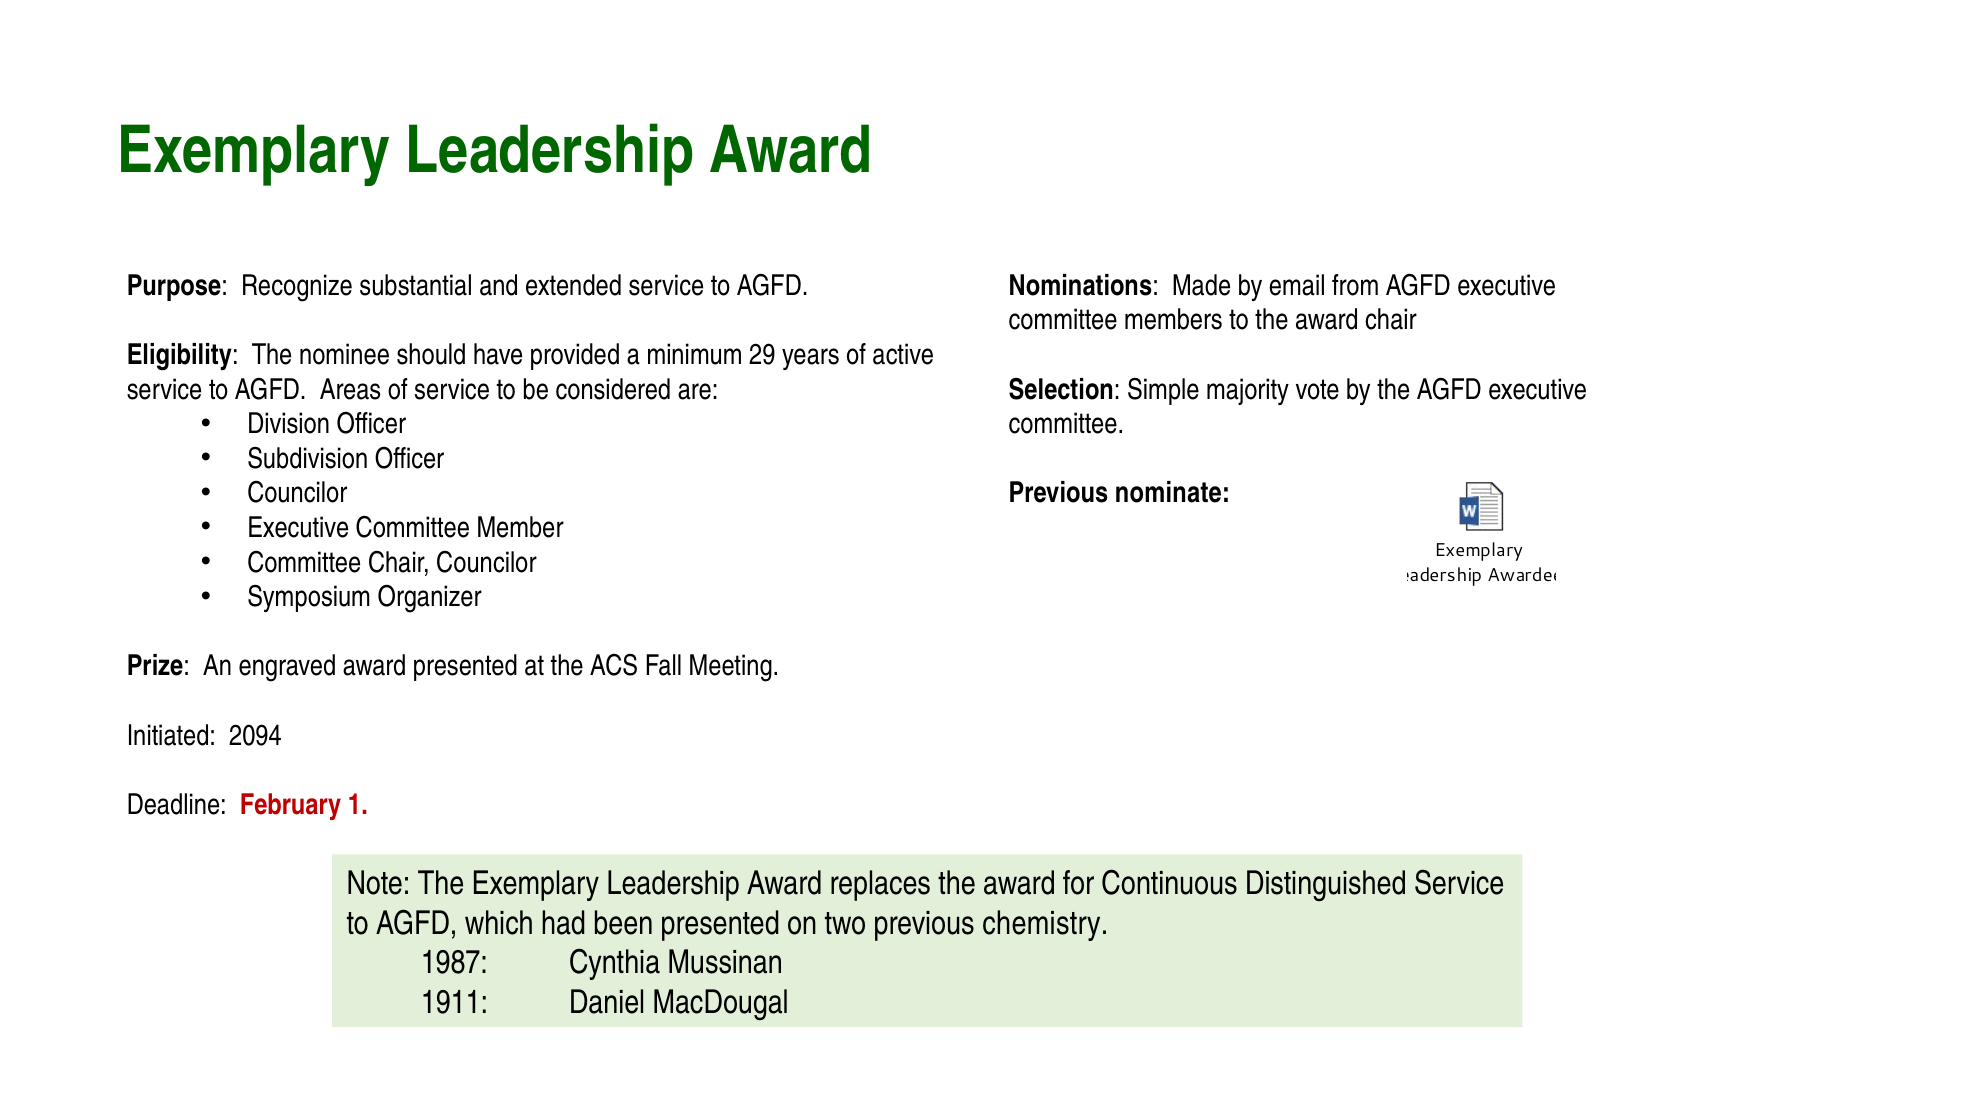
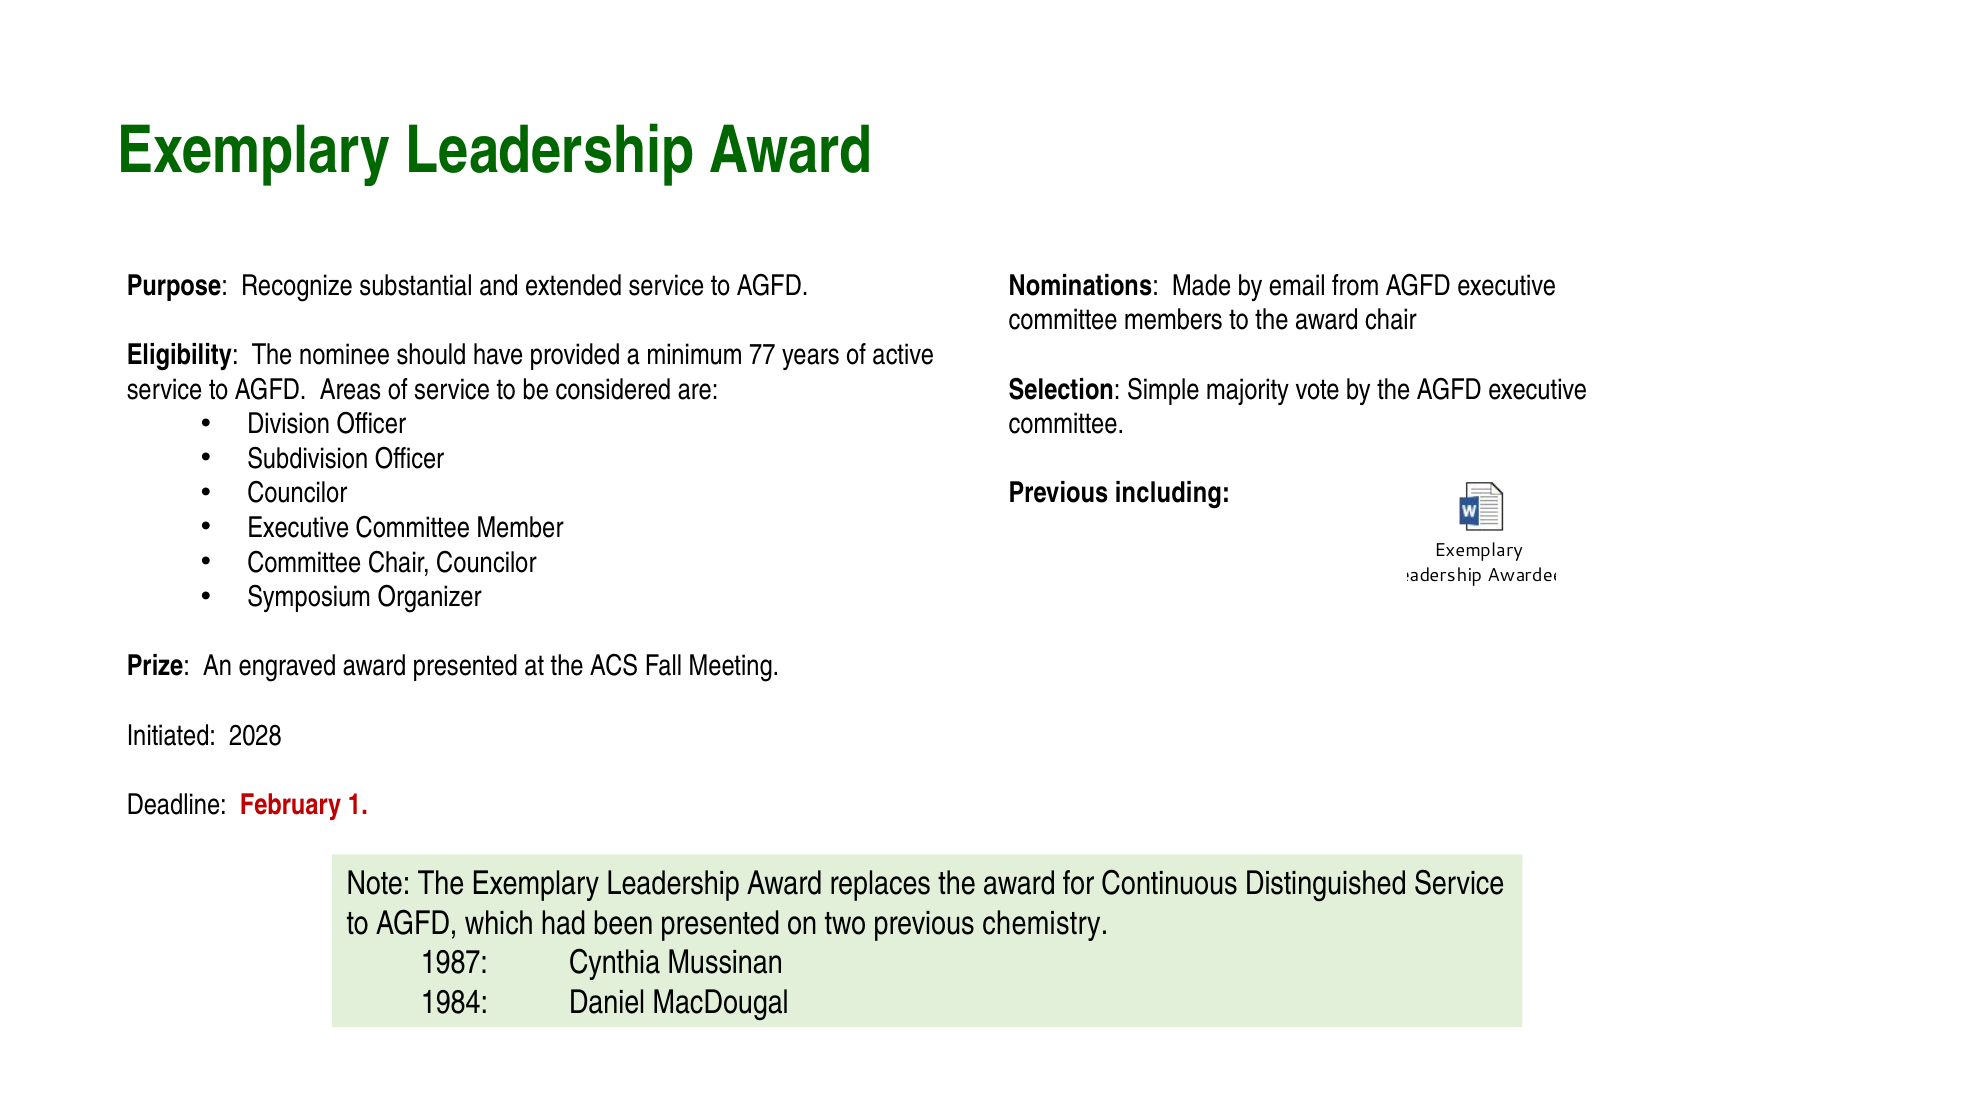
29: 29 -> 77 (762, 355)
nominate: nominate -> including (1172, 493)
2094: 2094 -> 2028 (255, 736)
1911: 1911 -> 1984 (454, 1002)
